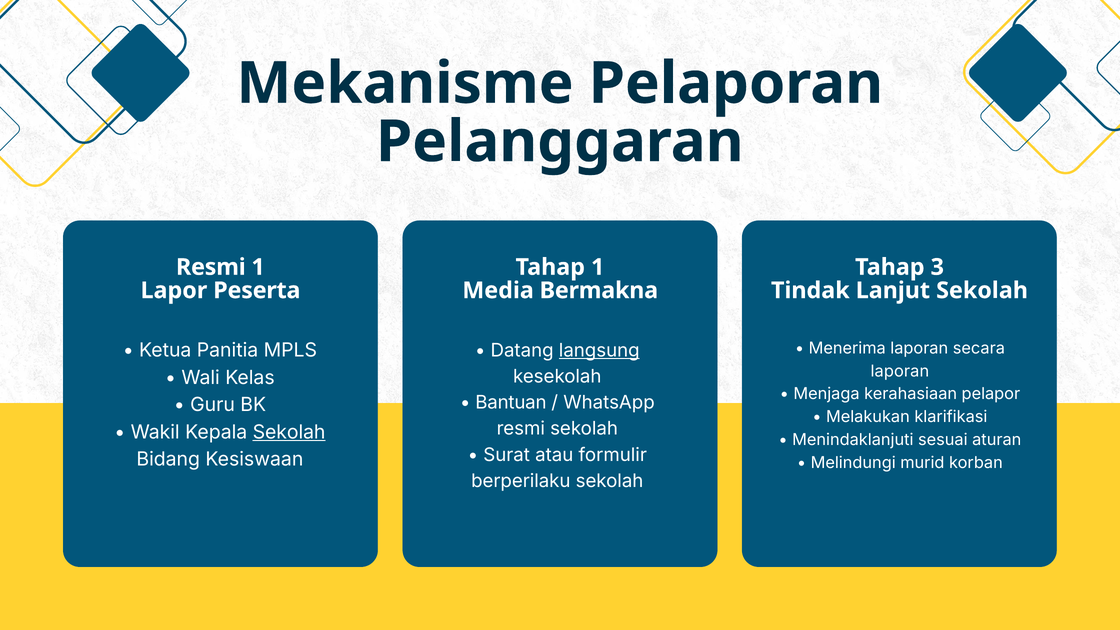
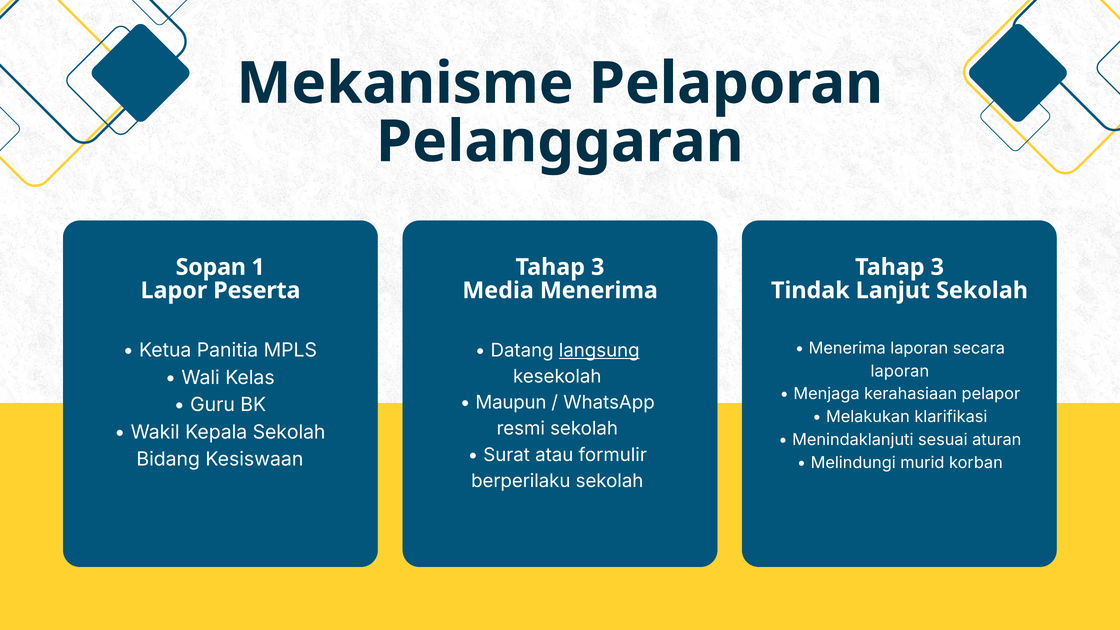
Resmi: Resmi -> Sopan (211, 267)
1: 1 -> 3 (598, 267)
Media Bermakna: Bermakna -> Menerima (599, 290)
Bantuan: Bantuan -> Maupun (511, 403)
Sekolah underline: present -> none (289, 432)
